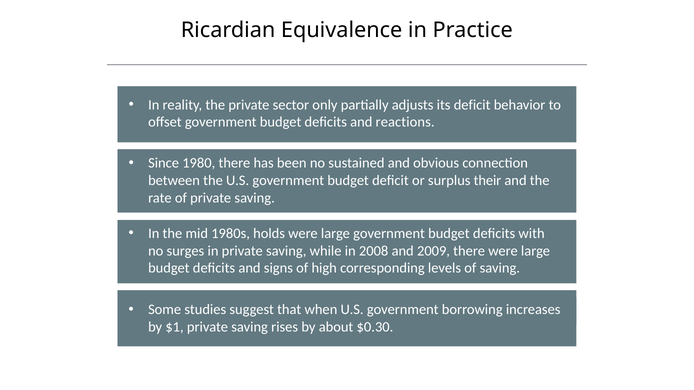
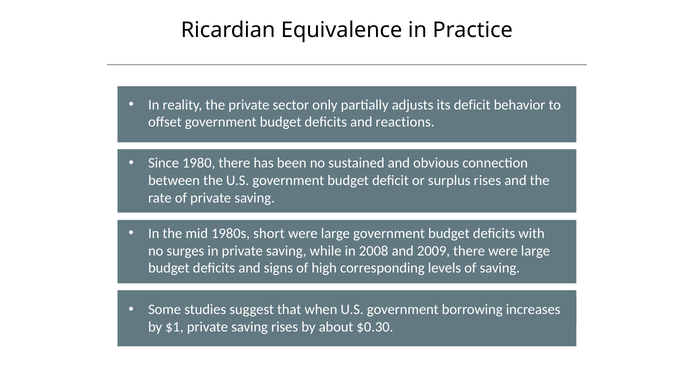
surplus their: their -> rises (487, 181)
holds: holds -> short (269, 234)
